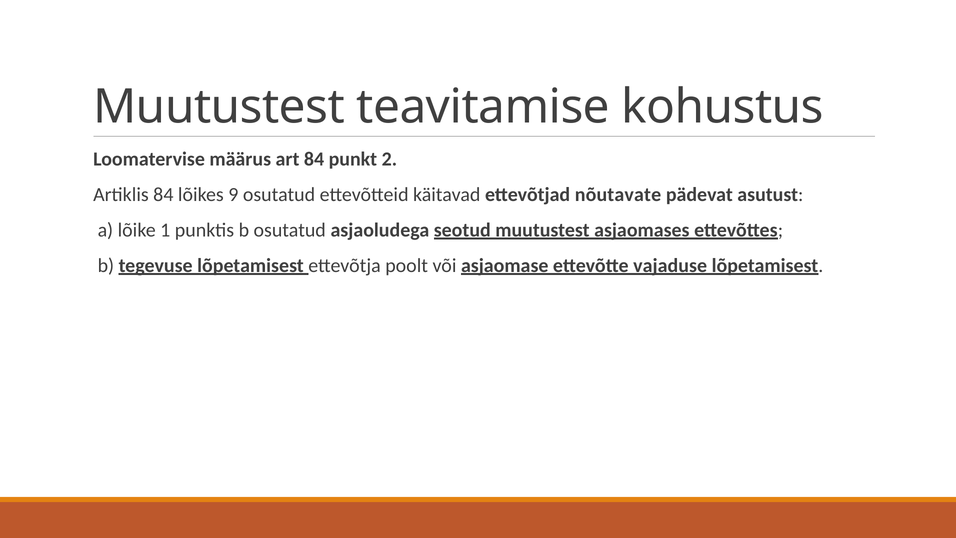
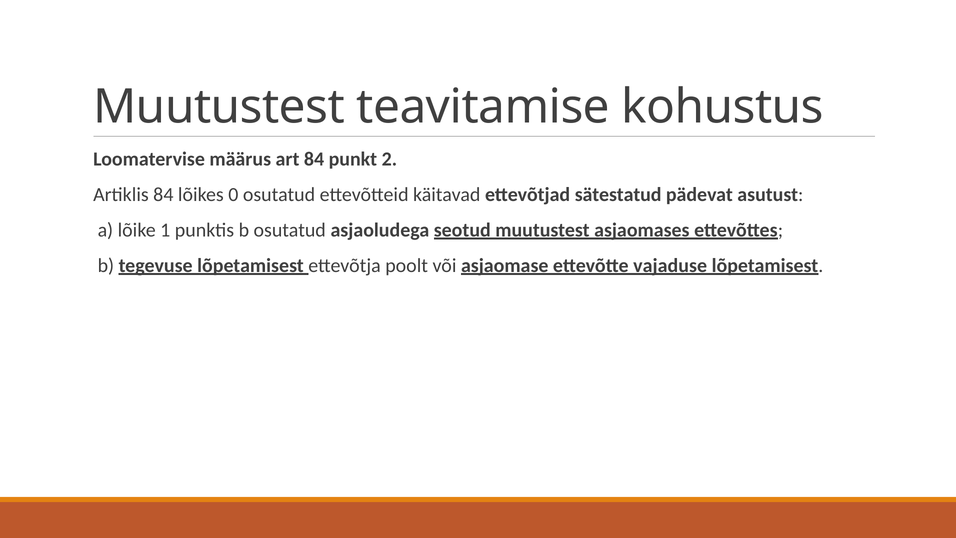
9: 9 -> 0 (233, 194)
nõutavate: nõutavate -> sätestatud (618, 194)
